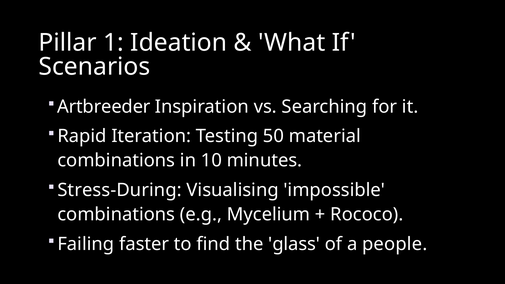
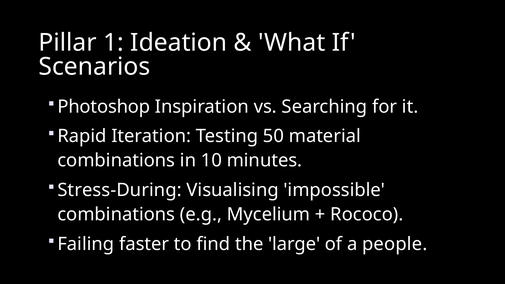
Artbreeder: Artbreeder -> Photoshop (104, 107)
glass: glass -> large (294, 244)
